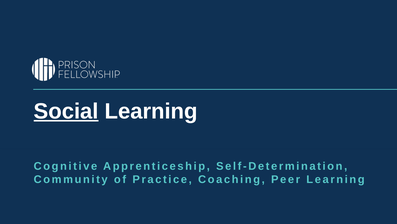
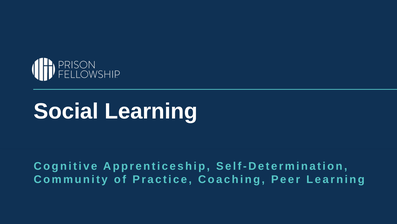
Social underline: present -> none (66, 111)
